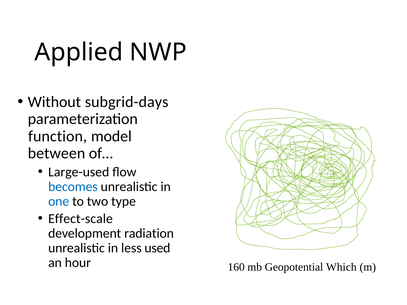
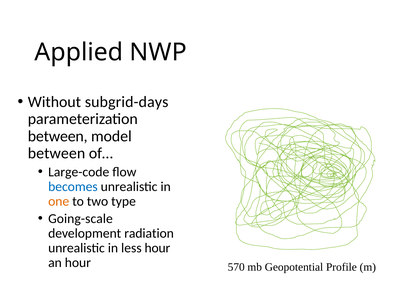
function: function -> between (58, 136)
Large-used: Large-used -> Large-code (79, 172)
one colour: blue -> orange (59, 201)
Effect-scale: Effect-scale -> Going-scale (80, 219)
less used: used -> hour (157, 248)
160: 160 -> 570 (236, 267)
Which: Which -> Profile (341, 267)
